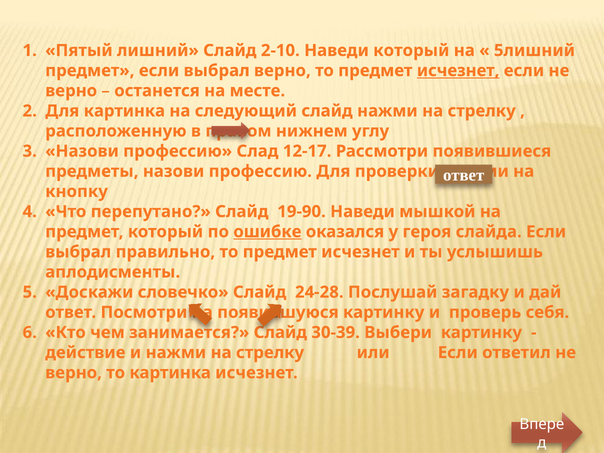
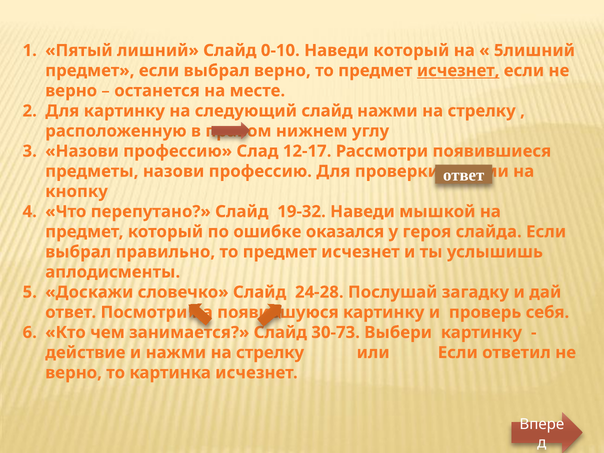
2-10: 2-10 -> 0-10 (280, 50)
Для картинка: картинка -> картинку (124, 111)
19-90: 19-90 -> 19-32 (302, 212)
ошибке underline: present -> none (267, 232)
30-39: 30-39 -> 30-73 (336, 332)
